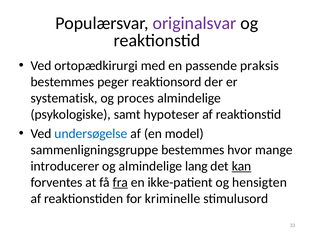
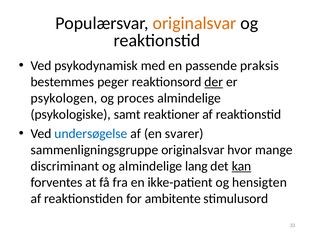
originalsvar colour: purple -> orange (195, 23)
ortopædkirurgi: ortopædkirurgi -> psykodynamisk (96, 66)
der underline: none -> present (214, 82)
systematisk: systematisk -> psykologen (64, 98)
hypoteser: hypoteser -> reaktioner (172, 114)
model: model -> svarer (184, 133)
sammenligningsgruppe bestemmes: bestemmes -> originalsvar (193, 150)
introducerer: introducerer -> discriminant (65, 166)
fra underline: present -> none (120, 182)
kriminelle: kriminelle -> ambitente (173, 198)
